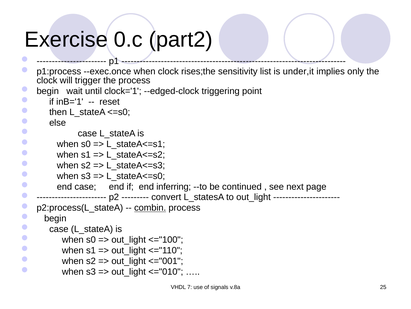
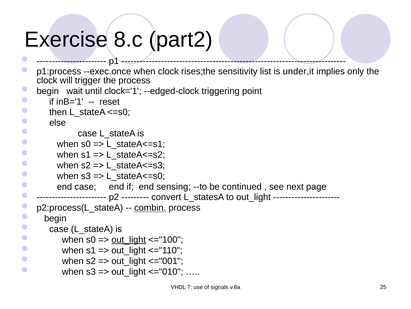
0.c: 0.c -> 8.c (128, 40)
inferring: inferring -> sensing (174, 186)
out_light underline: none -> present (129, 239)
